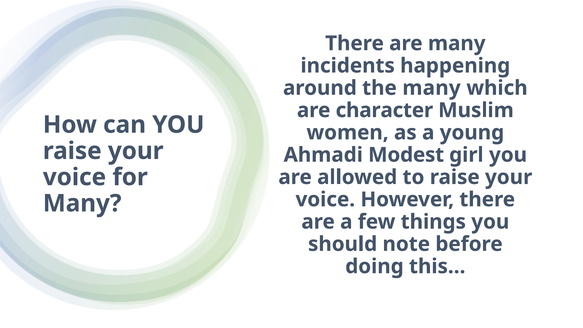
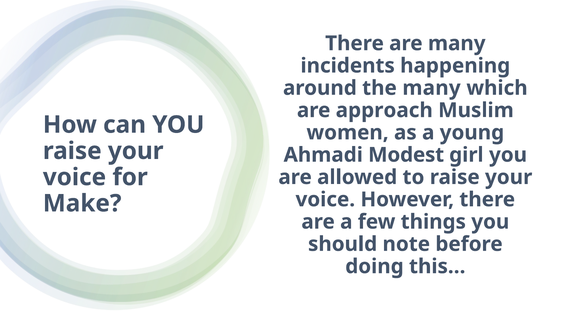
character: character -> approach (384, 110)
Many: Many -> Make (82, 203)
